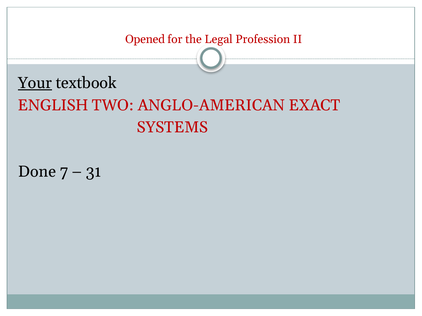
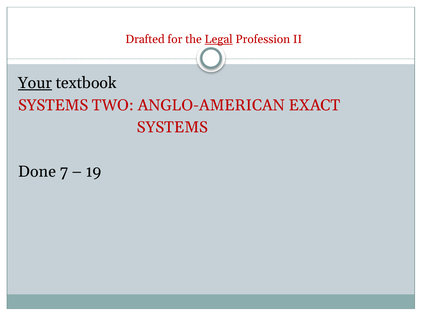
Opened: Opened -> Drafted (145, 39)
Legal underline: none -> present (219, 39)
ENGLISH: ENGLISH -> SYSTEMS (53, 105)
31: 31 -> 19 (94, 172)
